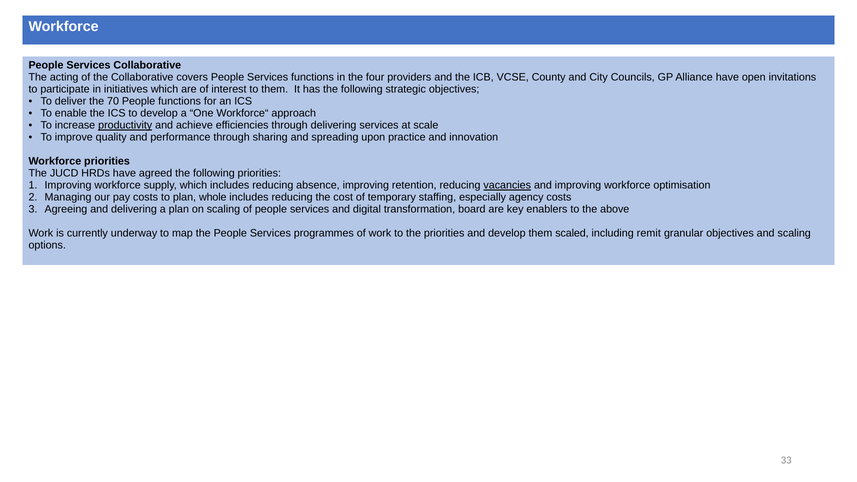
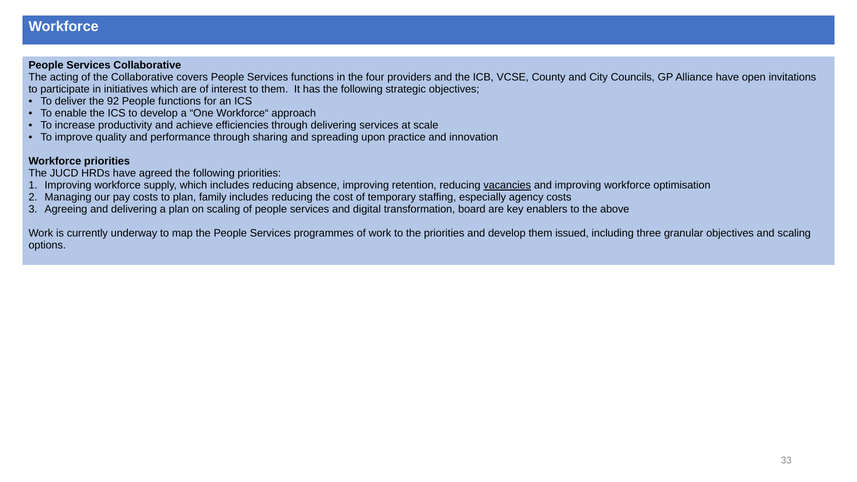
70: 70 -> 92 (113, 101)
productivity underline: present -> none (125, 125)
whole: whole -> family (213, 197)
scaled: scaled -> issued (572, 233)
remit: remit -> three (649, 233)
